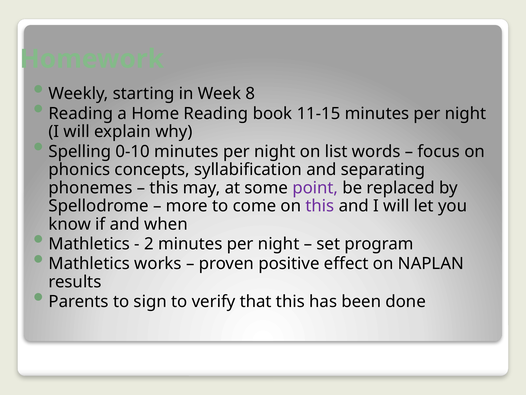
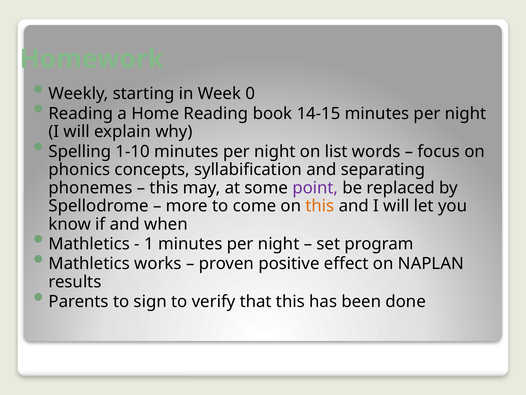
8: 8 -> 0 (250, 94)
11-15: 11-15 -> 14-15 (319, 113)
0-10: 0-10 -> 1-10 (133, 151)
this colour: purple -> orange (320, 206)
2: 2 -> 1 (149, 244)
